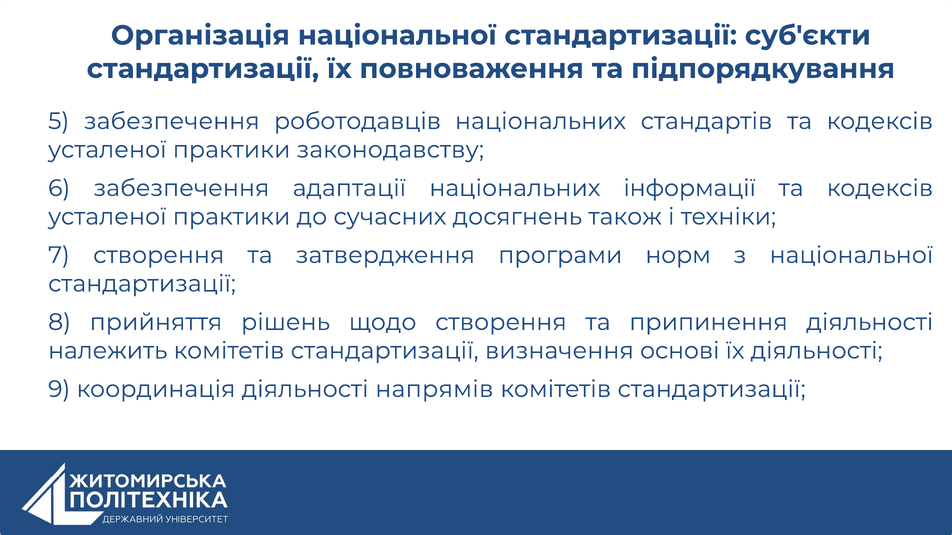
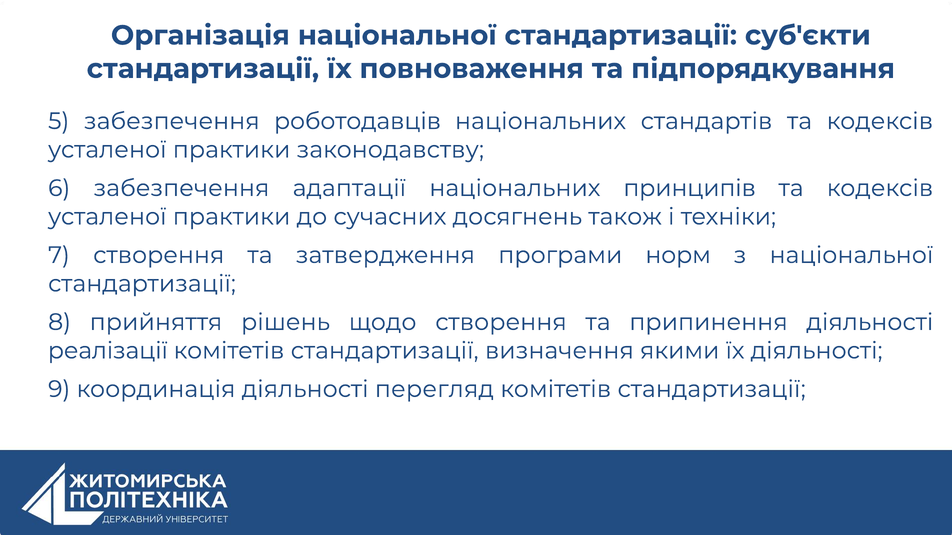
інформації: інформації -> принципів (690, 188)
належить: належить -> реалізації (108, 351)
основі: основі -> якими (680, 351)
напрямів: напрямів -> перегляд (434, 389)
